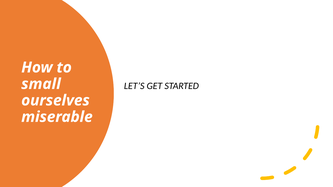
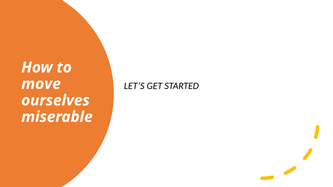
small: small -> move (41, 84)
